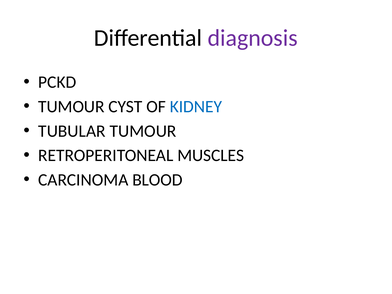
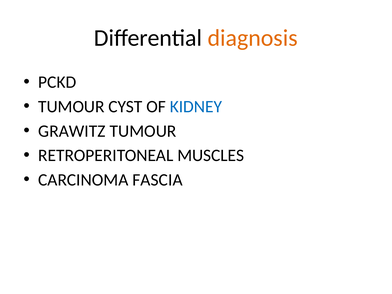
diagnosis colour: purple -> orange (253, 38)
TUBULAR: TUBULAR -> GRAWITZ (72, 131)
BLOOD: BLOOD -> FASCIA (157, 180)
